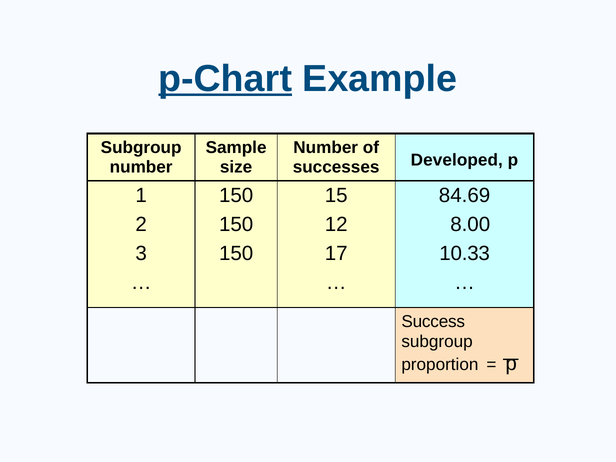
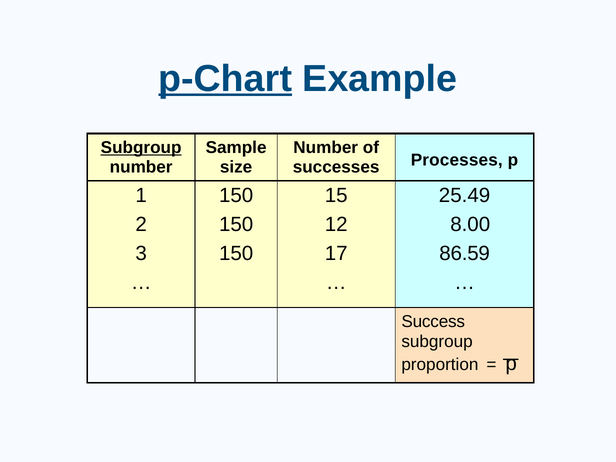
Subgroup underline: none -> present (141, 148)
Developed: Developed -> Processes (457, 160)
84.69: 84.69 -> 25.49 (465, 196)
10.33: 10.33 -> 86.59 (465, 254)
